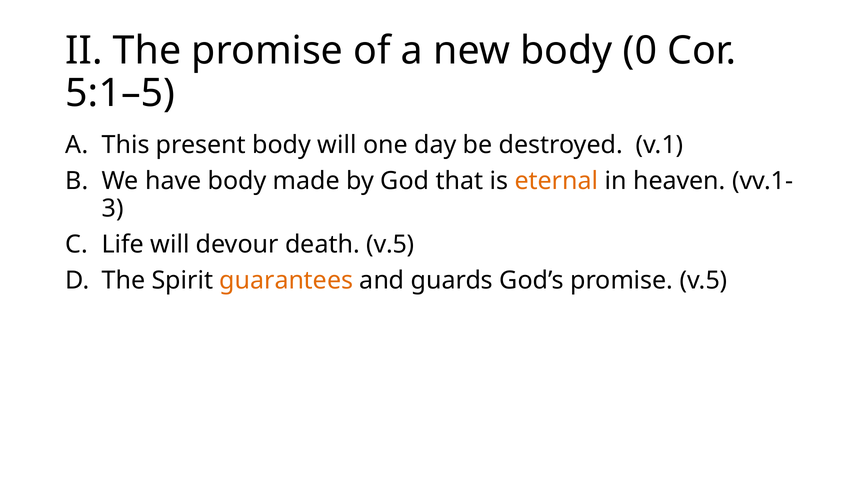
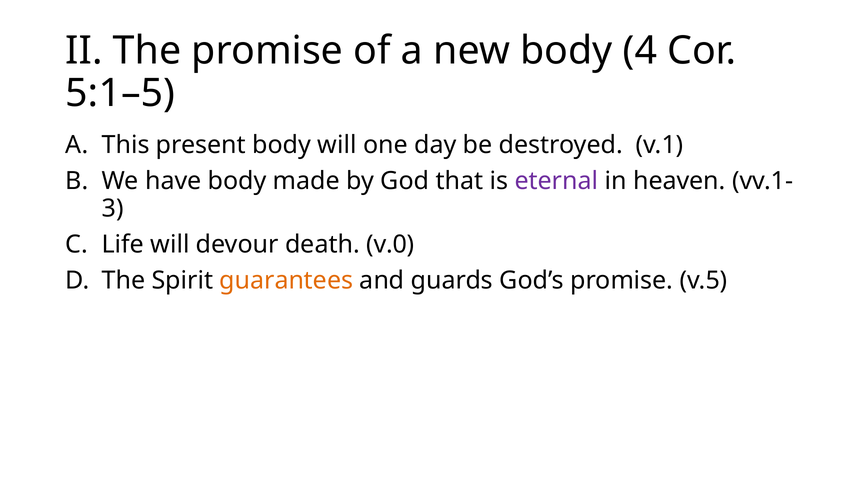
0: 0 -> 4 (640, 51)
eternal colour: orange -> purple (556, 181)
death v.5: v.5 -> v.0 (390, 244)
